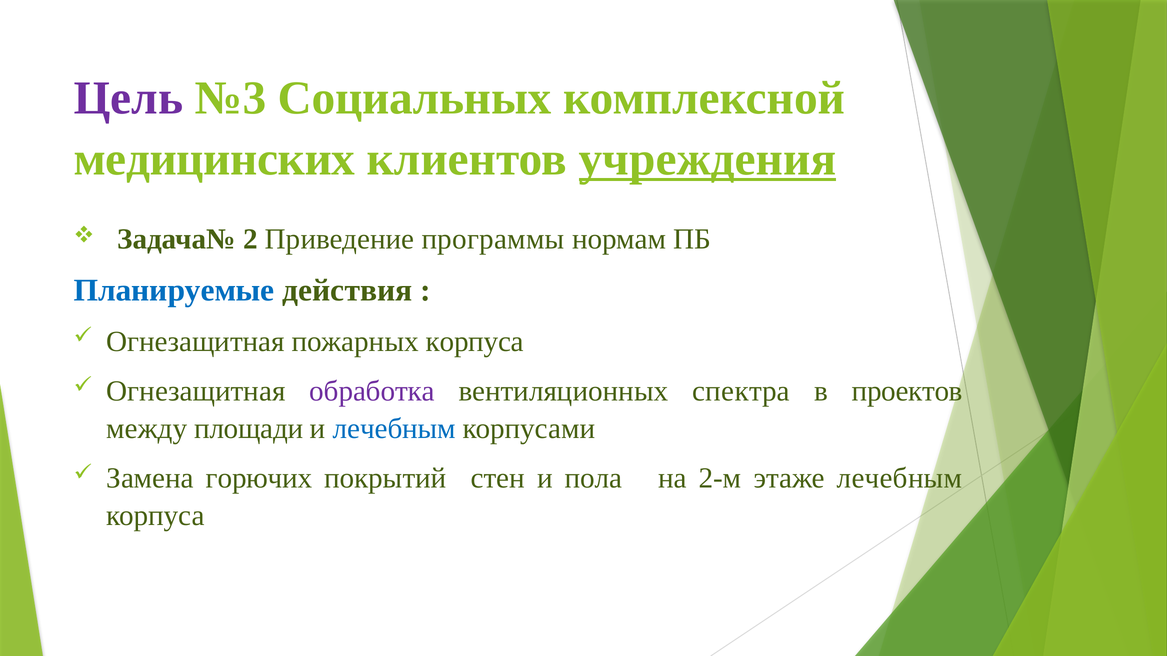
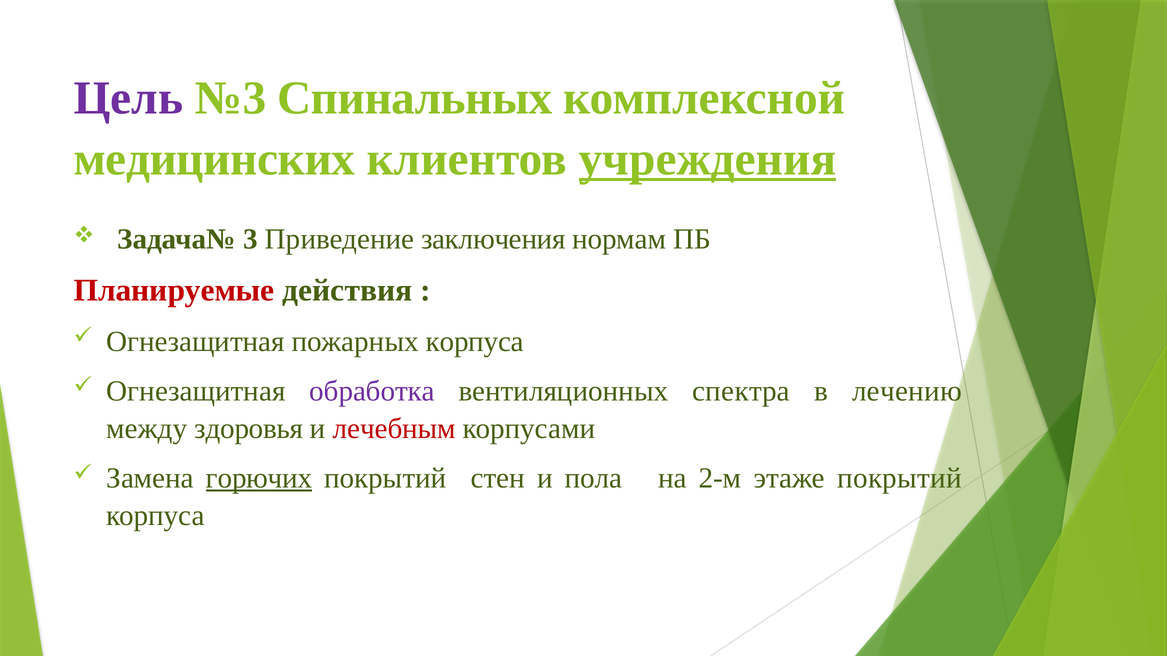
Социальных: Социальных -> Спинальных (415, 98)
2: 2 -> 3 (250, 239)
программы: программы -> заключения (493, 239)
Планируемые colour: blue -> red (174, 291)
проектов: проектов -> лечению (907, 391)
площади: площади -> здоровья (249, 429)
лечебным colour: blue -> red (394, 429)
горючих underline: none -> present (259, 478)
этаже лечебным: лечебным -> покрытий (899, 478)
